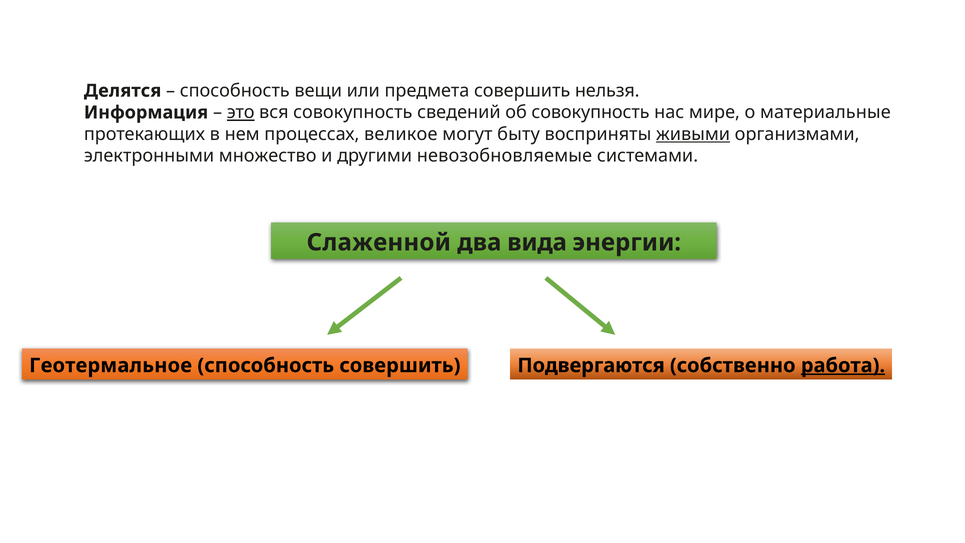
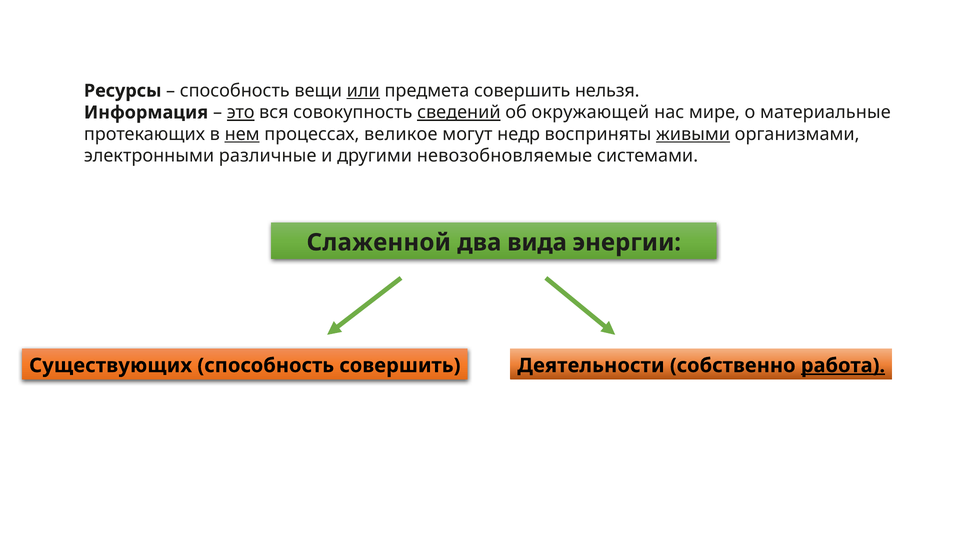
Делятся: Делятся -> Ресурсы (123, 91)
или underline: none -> present (363, 91)
сведений underline: none -> present (459, 112)
об совокупность: совокупность -> окружающей (590, 112)
нем underline: none -> present (242, 134)
быту: быту -> недр (519, 134)
множество: множество -> различные (268, 156)
Геотермальное: Геотермальное -> Существующих (111, 365)
Подвергаются: Подвергаются -> Деятельности (591, 365)
